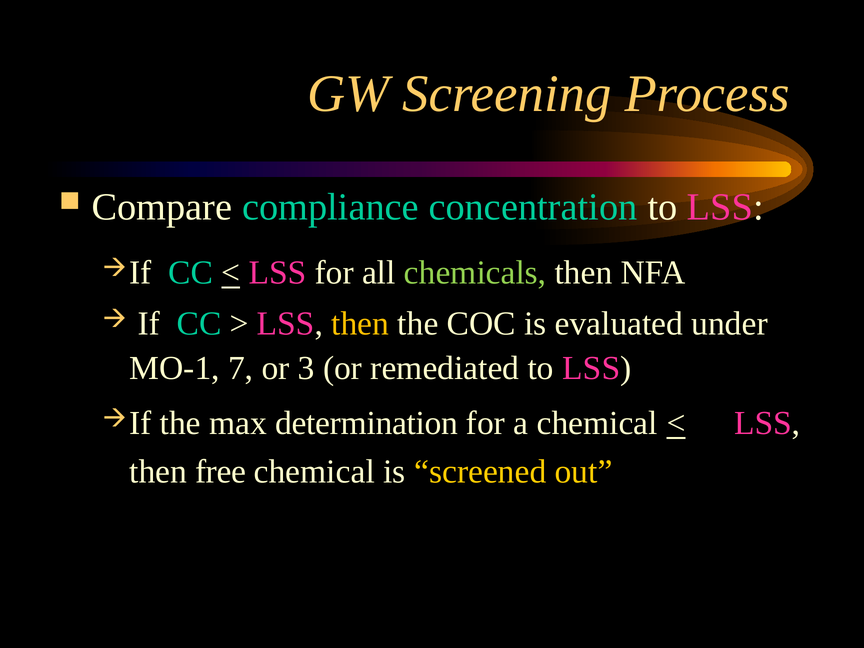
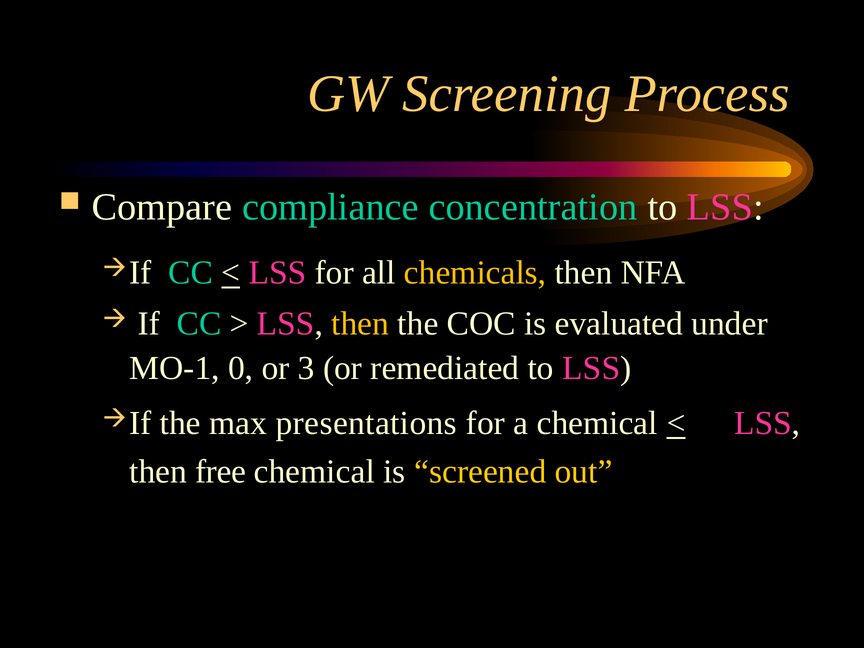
chemicals colour: light green -> yellow (475, 273)
7: 7 -> 0 (241, 368)
determination: determination -> presentations (366, 423)
